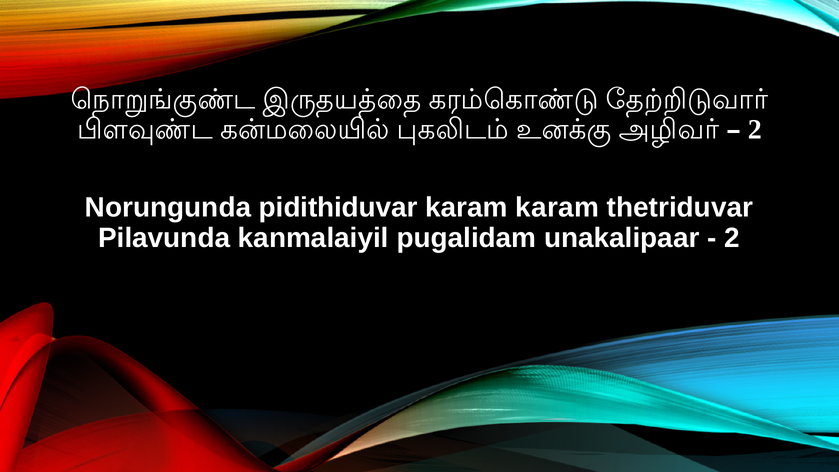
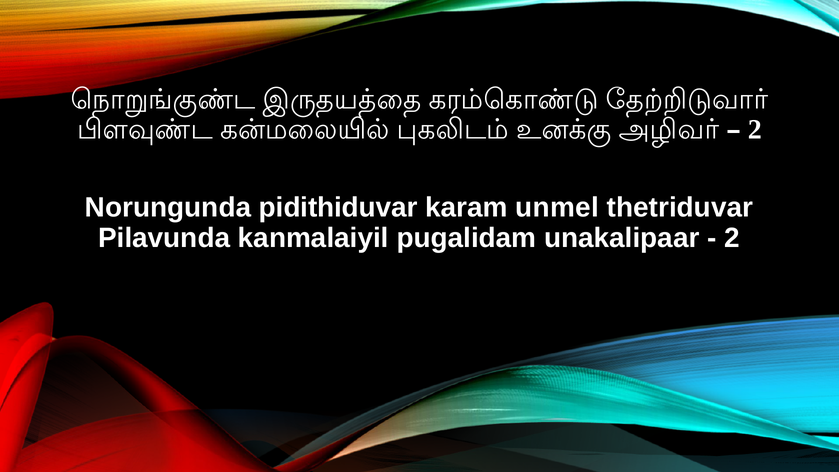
karam karam: karam -> unmel (557, 208)
